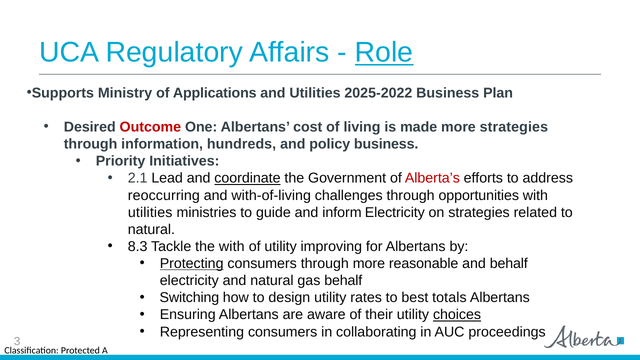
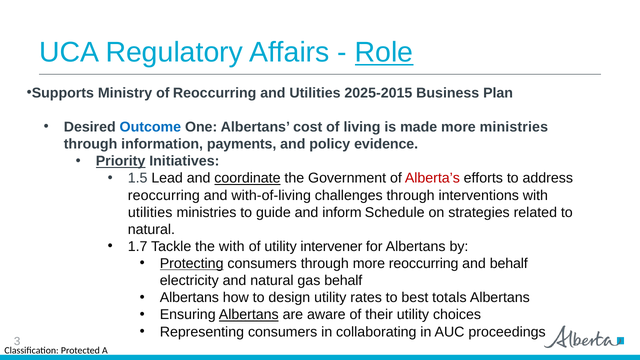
of Applications: Applications -> Reoccurring (215, 93)
2025-2022: 2025-2022 -> 2025-2015 (378, 93)
Outcome colour: red -> blue (150, 127)
more strategies: strategies -> ministries (514, 127)
hundreds: hundreds -> payments (242, 144)
policy business: business -> evidence (386, 144)
Priority underline: none -> present (121, 161)
2.1: 2.1 -> 1.5 (138, 178)
opportunities: opportunities -> interventions (479, 195)
inform Electricity: Electricity -> Schedule (395, 212)
8.3: 8.3 -> 1.7 (138, 247)
improving: improving -> intervener (331, 247)
more reasonable: reasonable -> reoccurring (424, 264)
Switching: Switching -> Albertans (189, 298)
Albertans underline: none -> present (249, 315)
choices underline: present -> none (457, 315)
